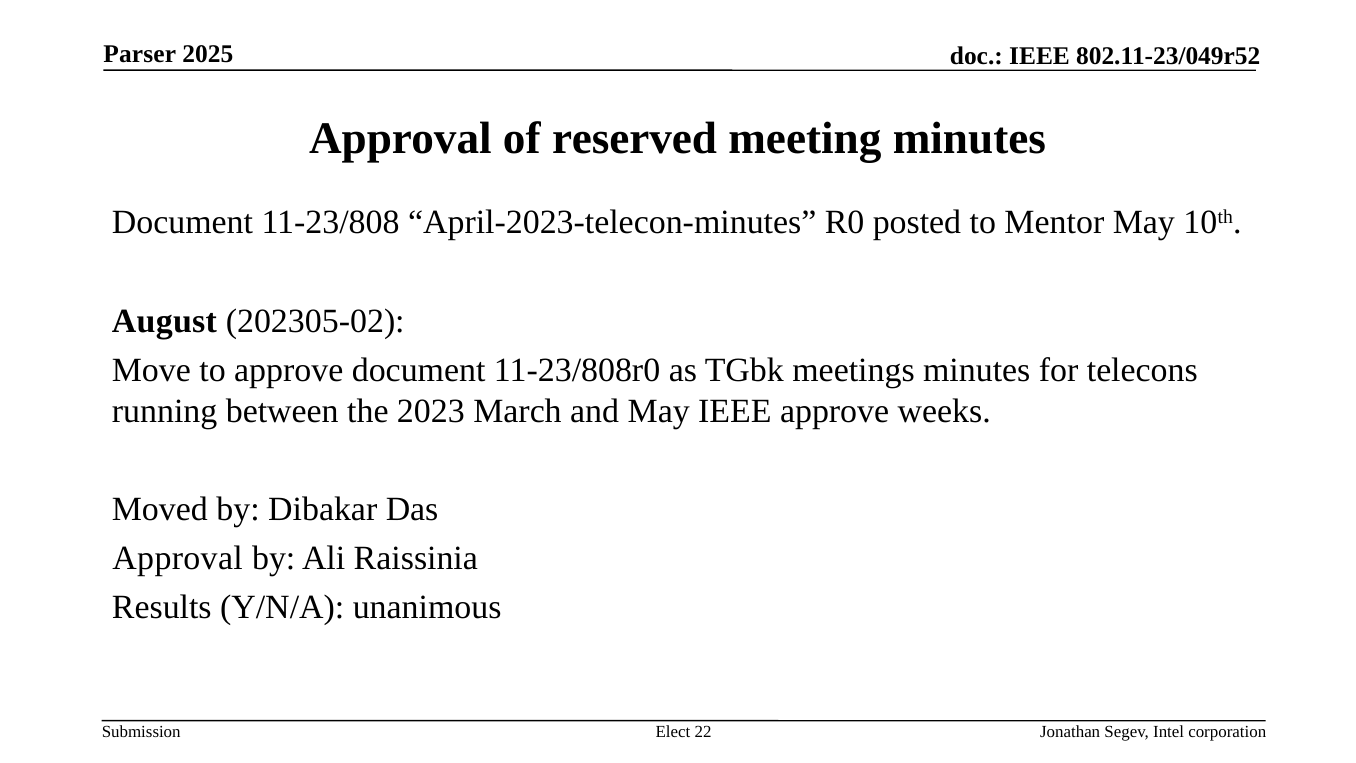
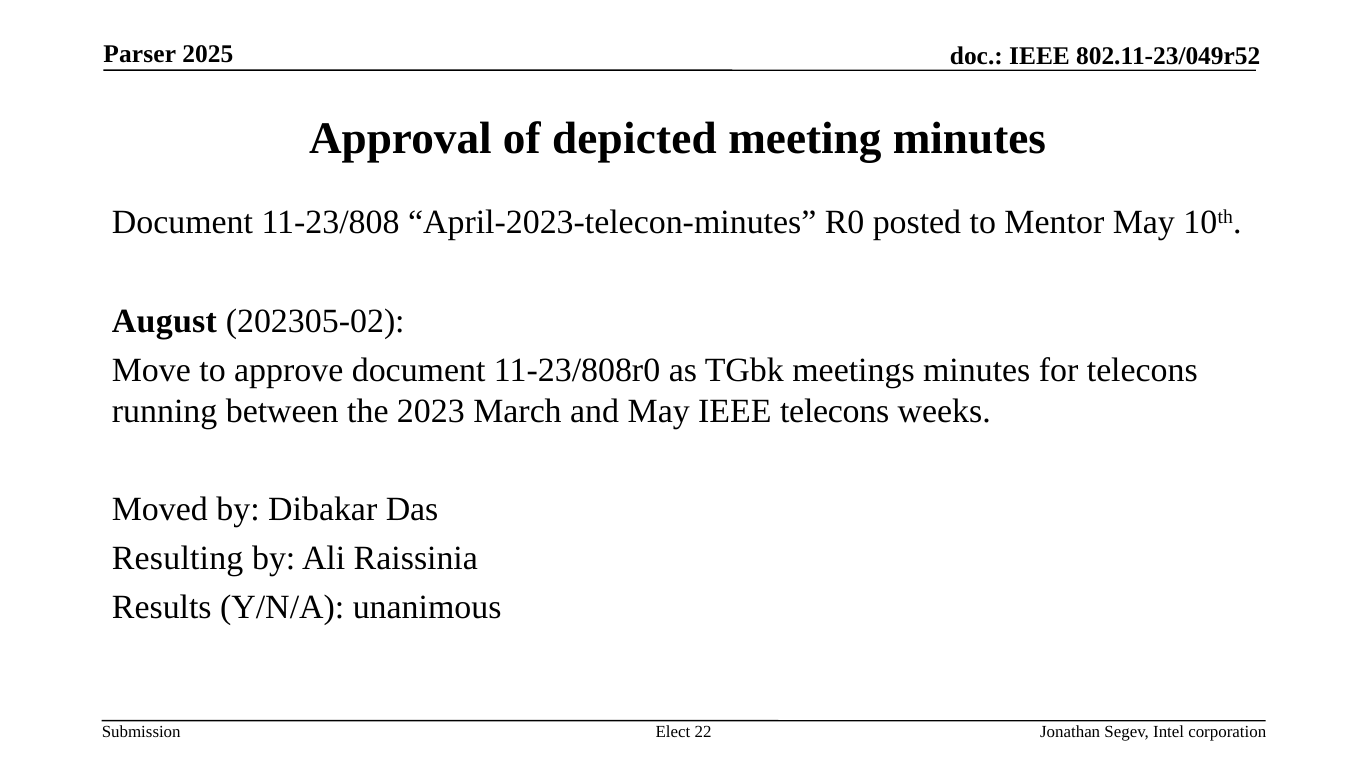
reserved: reserved -> depicted (634, 139)
IEEE approve: approve -> telecons (835, 411)
Approval: Approval -> Resulting (178, 558)
